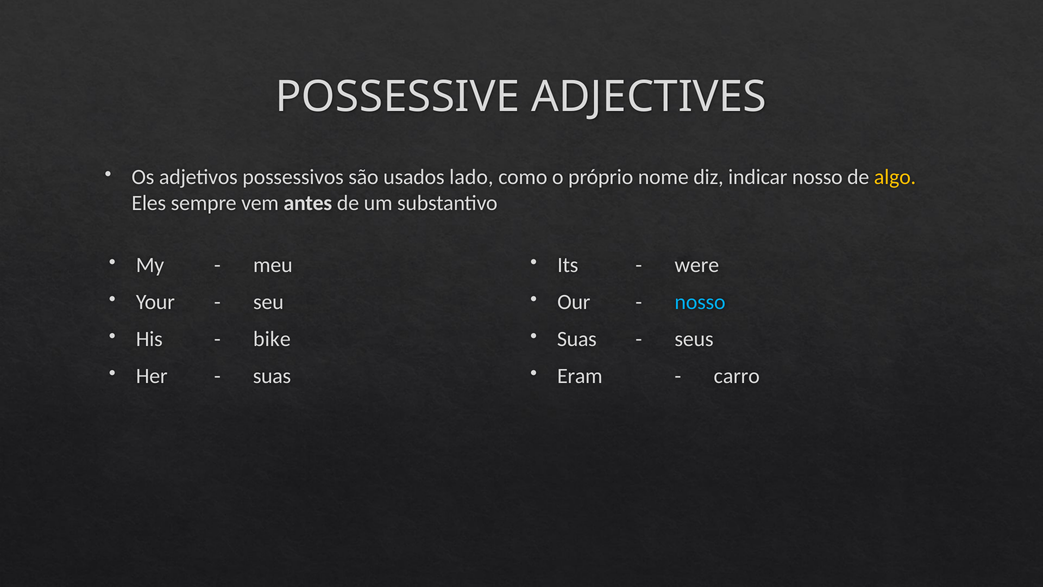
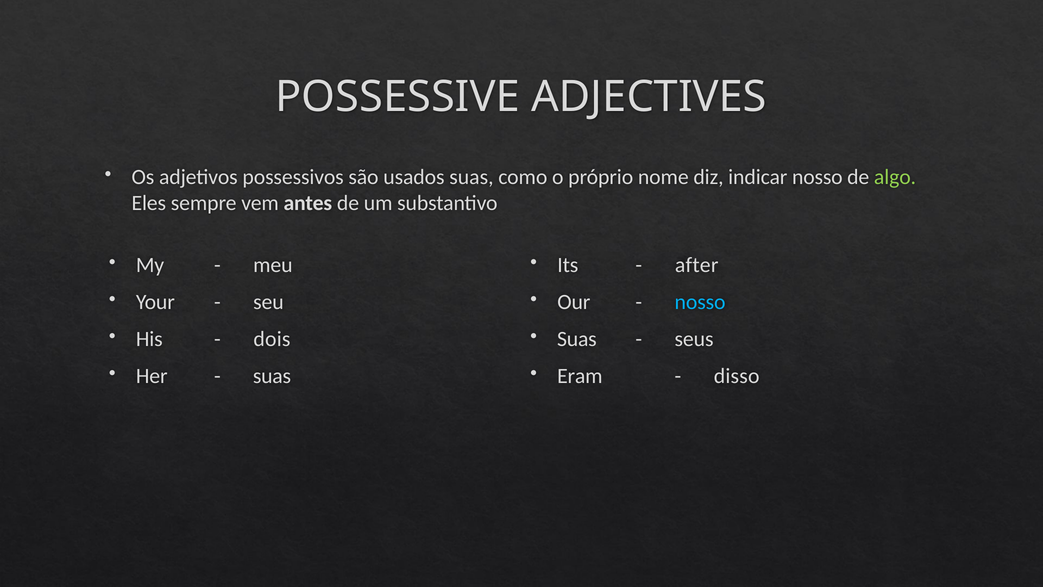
usados lado: lado -> suas (471, 177)
algo colour: yellow -> light green (895, 177)
were: were -> after (697, 265)
bike: bike -> dois (272, 339)
carro: carro -> disso (737, 376)
